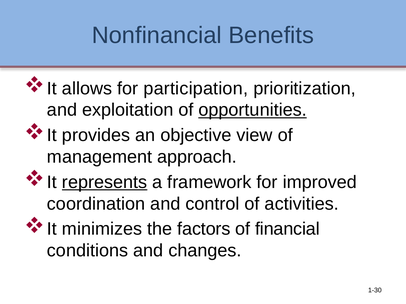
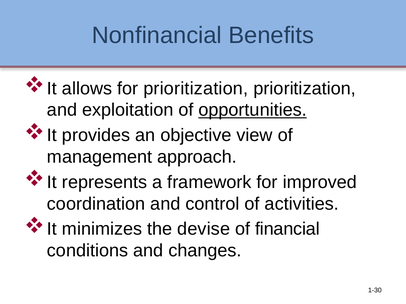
for participation: participation -> prioritization (196, 89)
represents underline: present -> none (105, 182)
factors: factors -> devise (204, 229)
